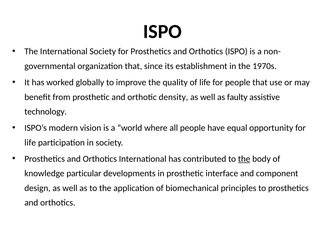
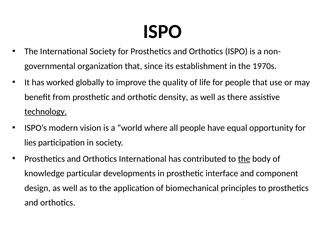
faulty: faulty -> there (237, 97)
technology underline: none -> present (46, 112)
life: life -> lies (30, 142)
